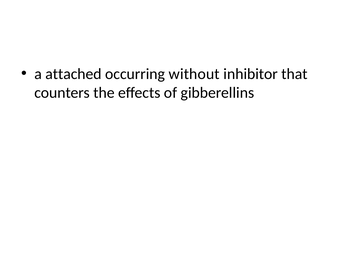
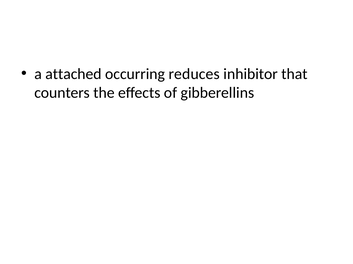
without: without -> reduces (194, 74)
